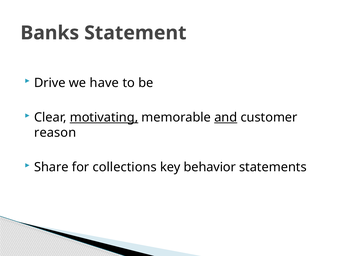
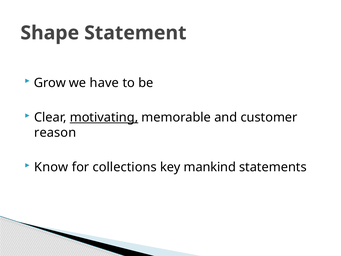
Banks: Banks -> Shape (50, 33)
Drive: Drive -> Grow (50, 83)
and underline: present -> none (226, 117)
Share: Share -> Know (51, 167)
behavior: behavior -> mankind (210, 167)
